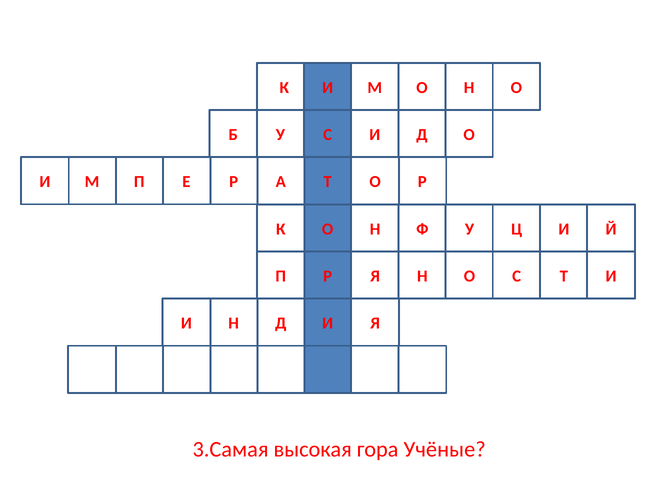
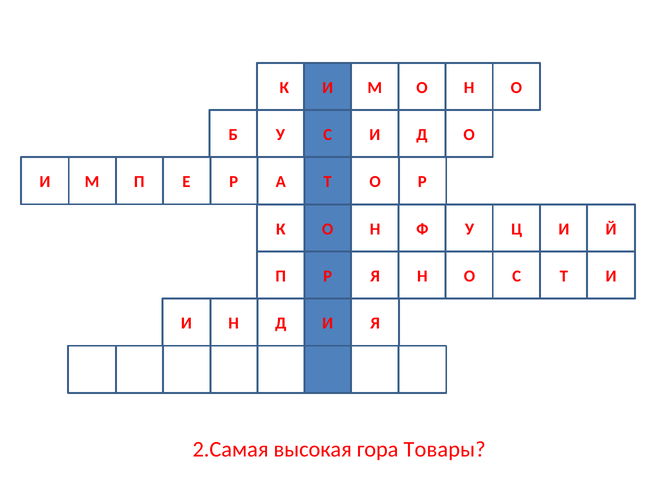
3.Самая: 3.Самая -> 2.Самая (231, 450)
Учёные: Учёные -> Товары (445, 450)
